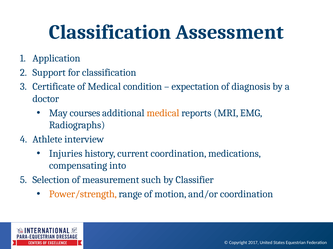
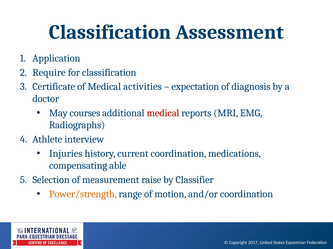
Support: Support -> Require (49, 73)
condition: condition -> activities (142, 87)
medical colour: orange -> red (163, 113)
into: into -> able (118, 166)
such: such -> raise (151, 180)
